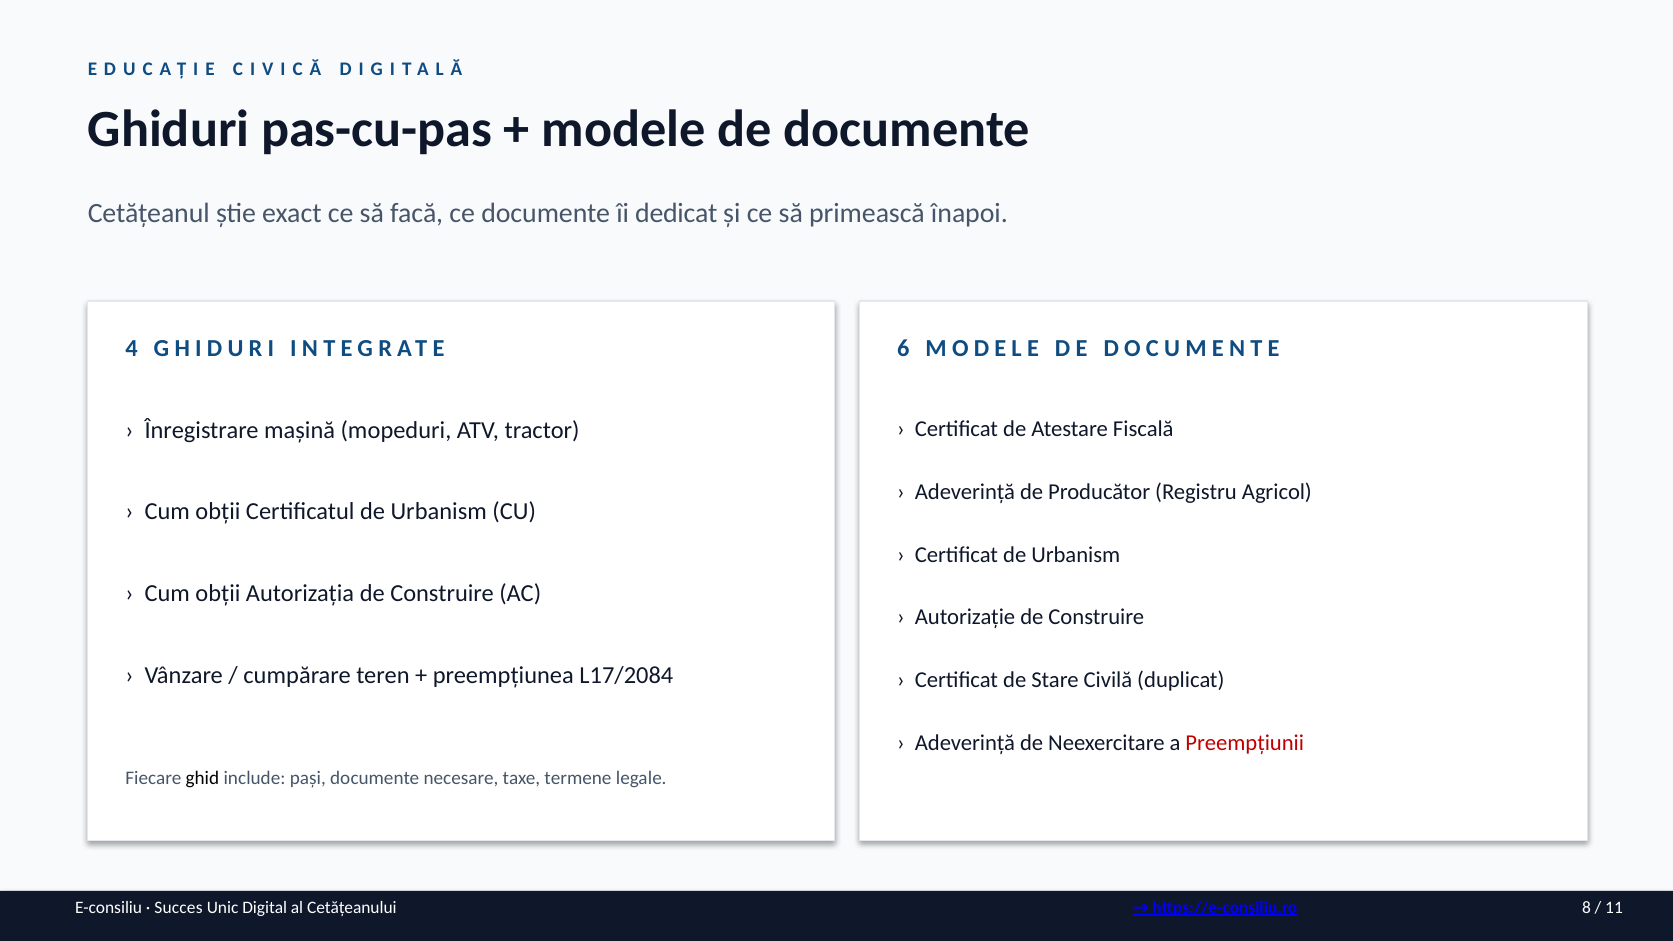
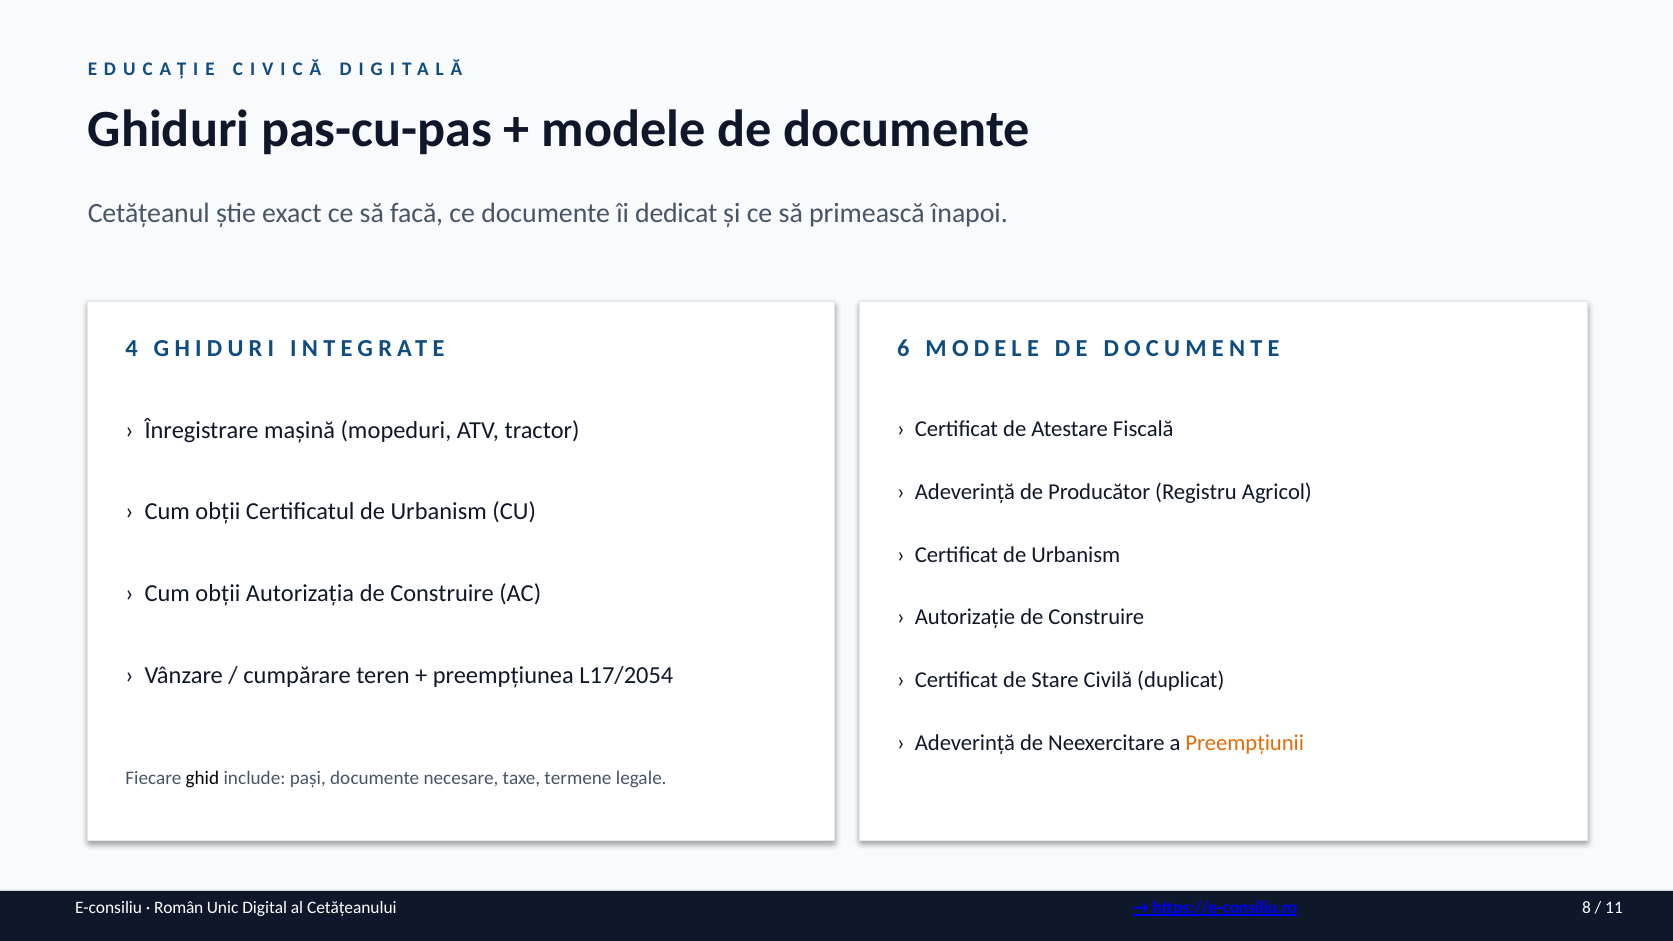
L17/2084: L17/2084 -> L17/2054 (626, 675)
Preempțiunii colour: red -> orange (1245, 743)
Succes: Succes -> Român (179, 908)
